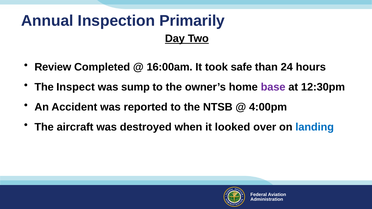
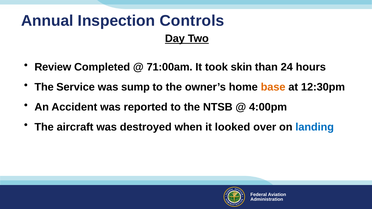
Primarily: Primarily -> Controls (192, 21)
16:00am: 16:00am -> 71:00am (170, 67)
safe: safe -> skin (241, 67)
Inspect: Inspect -> Service (76, 87)
base colour: purple -> orange (273, 87)
